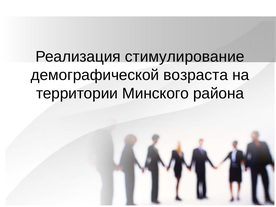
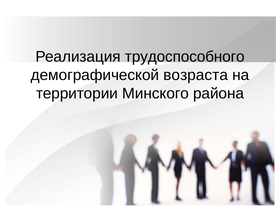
стимулирование: стимулирование -> трудоспособного (185, 57)
